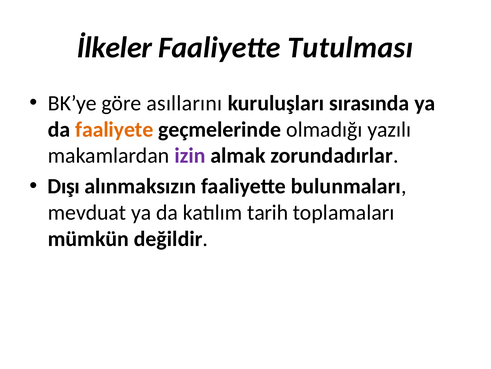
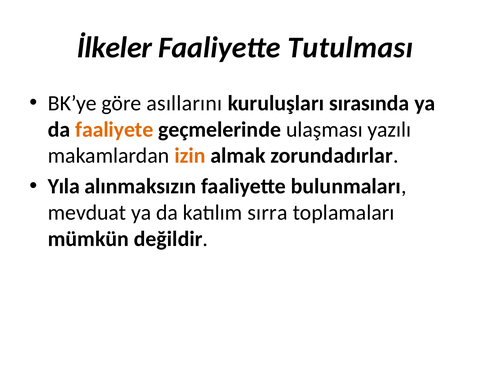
olmadığı: olmadığı -> ulaşması (324, 129)
izin colour: purple -> orange (190, 155)
Dışı: Dışı -> Yıla (64, 186)
tarih: tarih -> sırra (268, 212)
